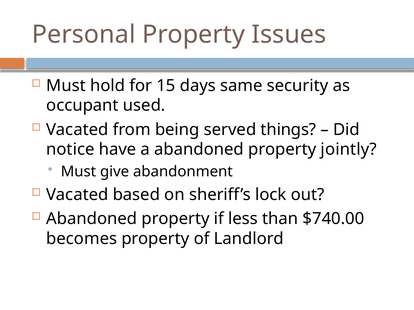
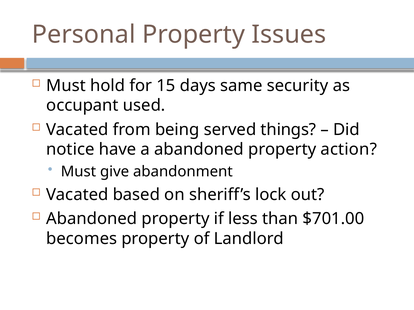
jointly: jointly -> action (349, 150)
$740.00: $740.00 -> $701.00 (333, 219)
